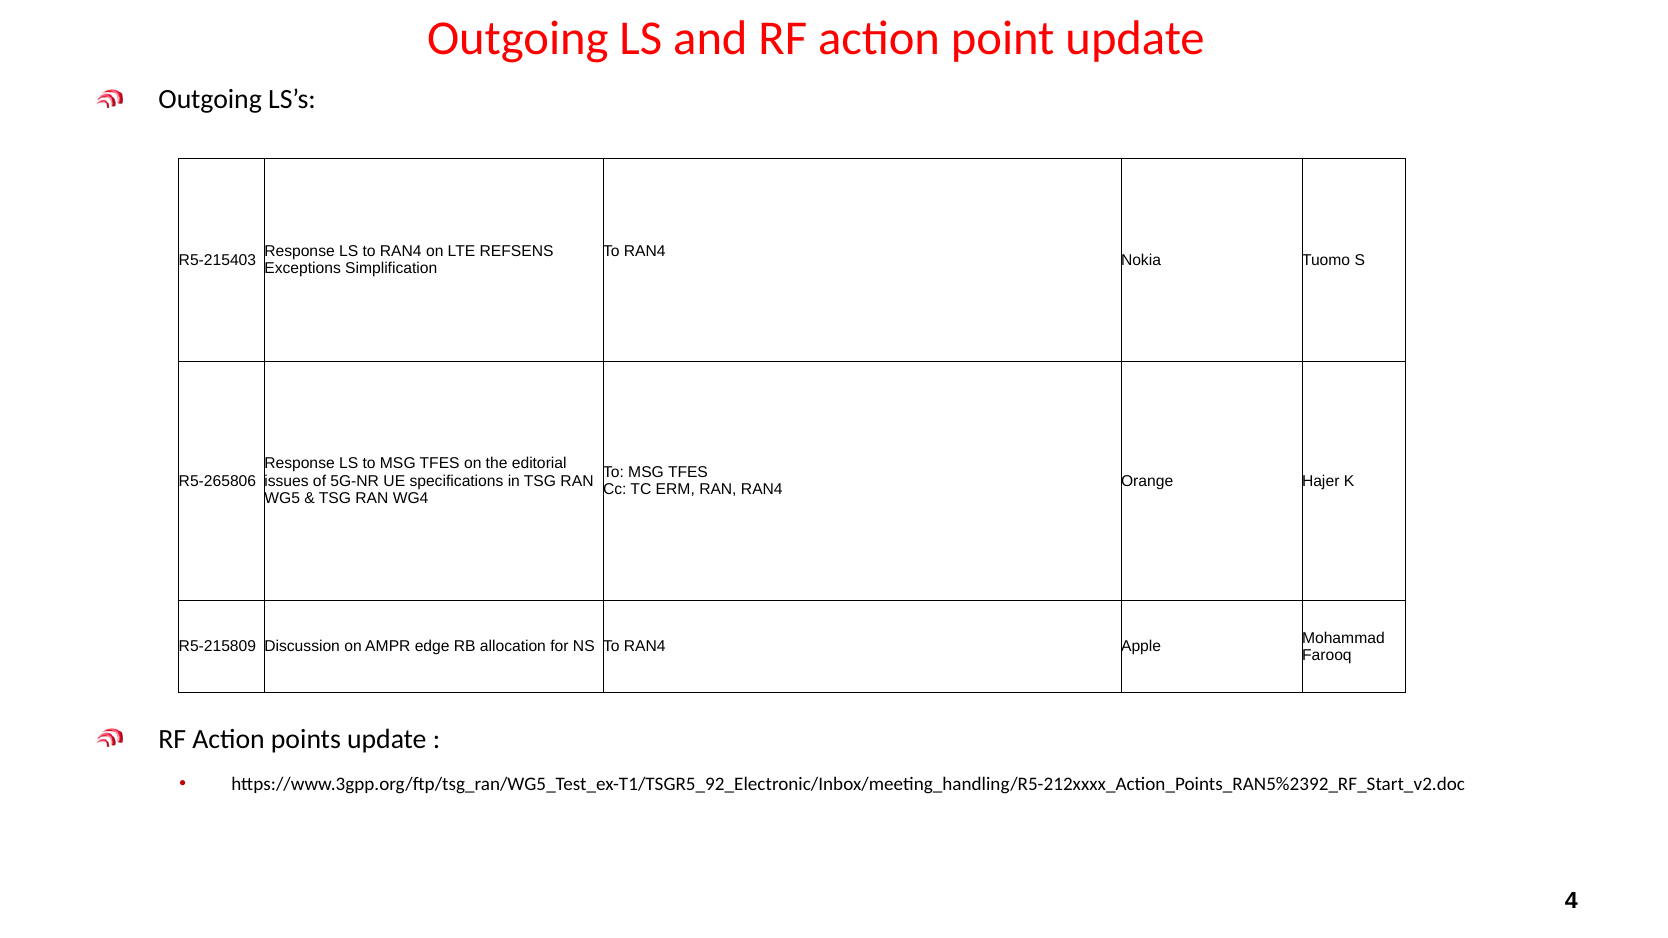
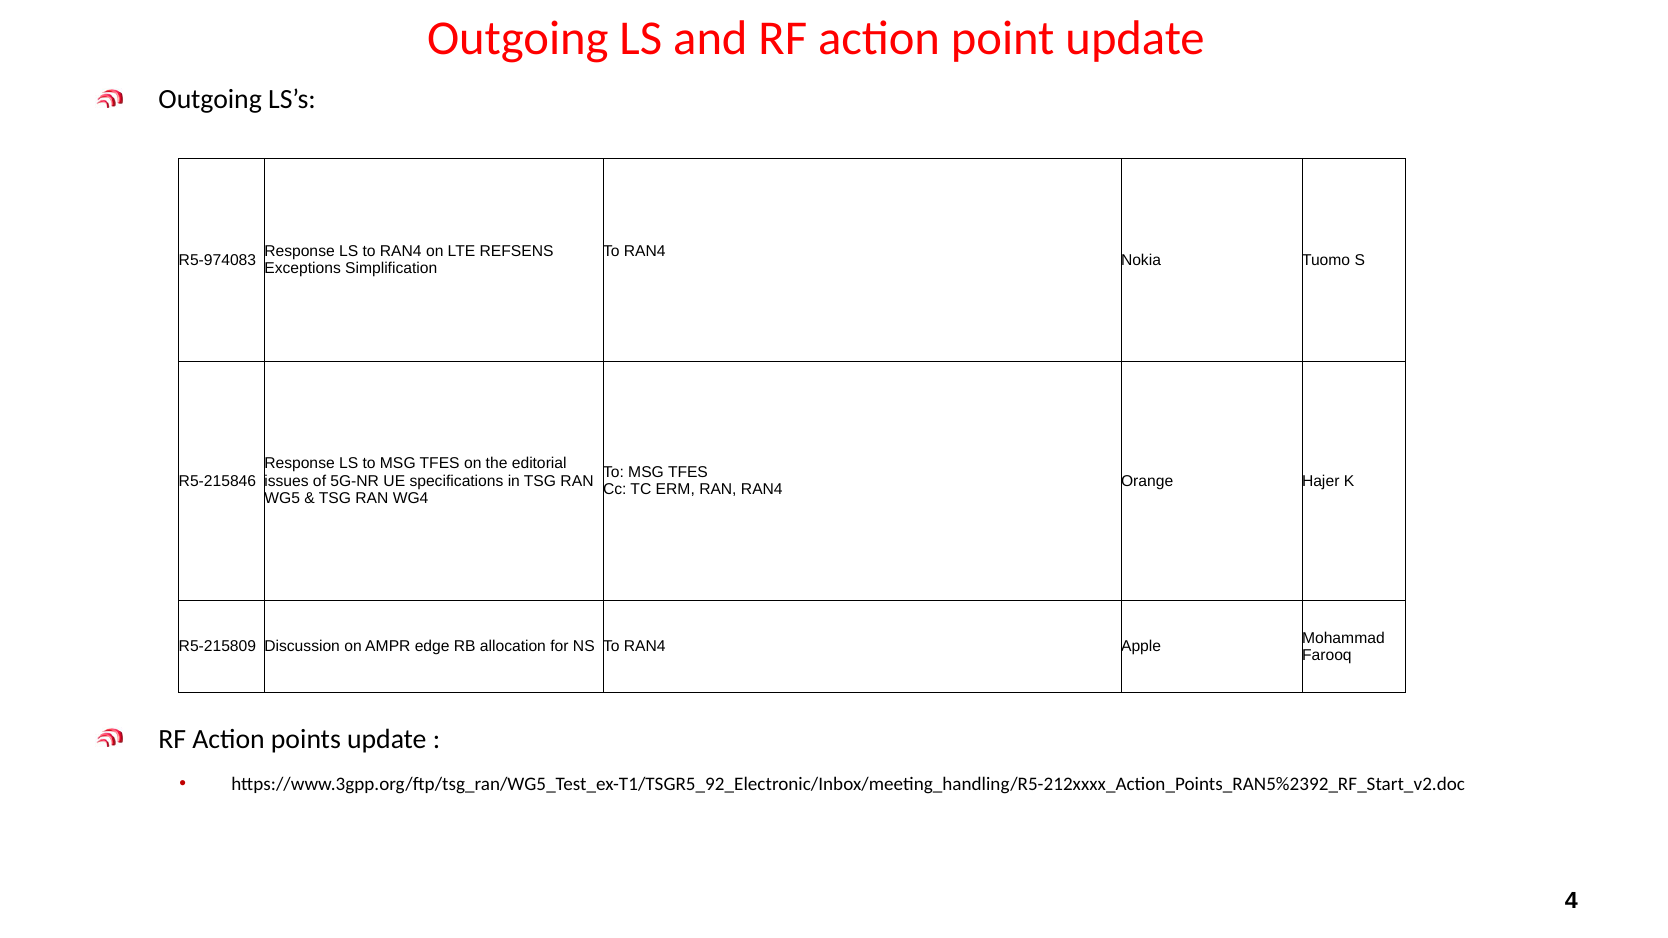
R5-215403: R5-215403 -> R5-974083 (217, 260)
R5-265806: R5-265806 -> R5-215846 (217, 481)
